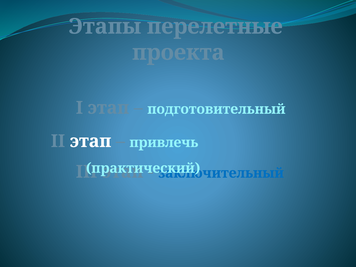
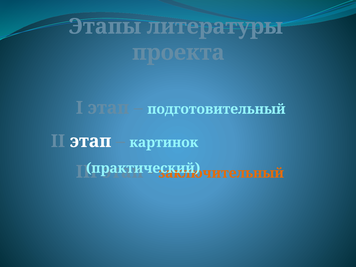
перелетные: перелетные -> литературы (215, 26)
привлечь: привлечь -> картинок (164, 142)
заключительный colour: blue -> orange (221, 173)
